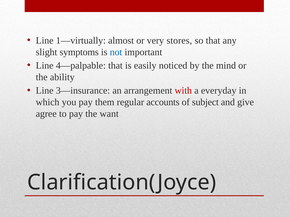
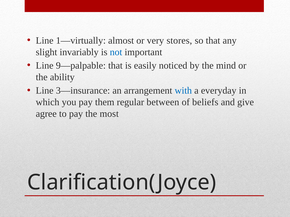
symptoms: symptoms -> invariably (79, 52)
4—palpable: 4—palpable -> 9—palpable (81, 66)
with colour: red -> blue (183, 91)
accounts: accounts -> between (163, 102)
subject: subject -> beliefs (205, 102)
want: want -> most (109, 114)
